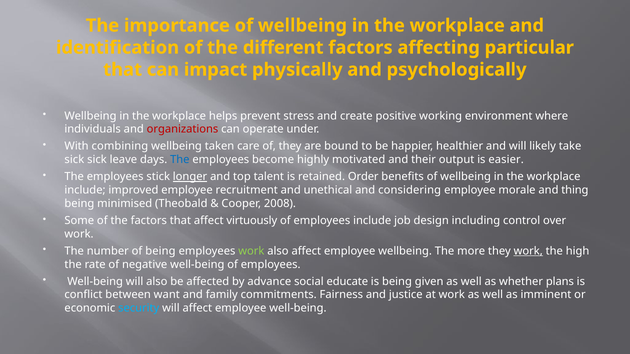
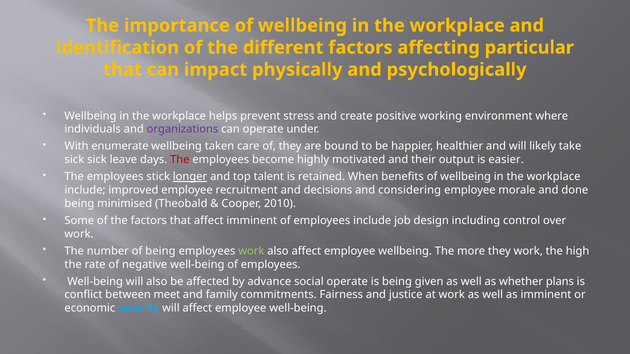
organizations colour: red -> purple (183, 129)
combining: combining -> enumerate (120, 146)
The colour: blue -> red (180, 160)
Order: Order -> When (363, 177)
unethical: unethical -> decisions (328, 190)
thing: thing -> done (575, 190)
2008: 2008 -> 2010 (280, 204)
affect virtuously: virtuously -> imminent (252, 221)
work underline: present -> none (528, 251)
social educate: educate -> operate (347, 282)
want: want -> meet (167, 295)
